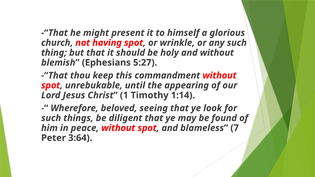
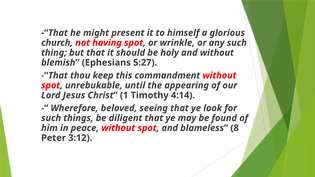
1:14: 1:14 -> 4:14 (183, 95)
7: 7 -> 8 (235, 128)
3:64: 3:64 -> 3:12 (80, 138)
